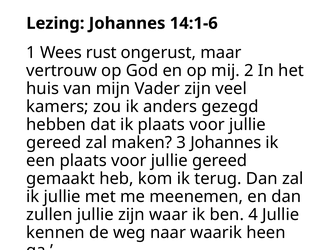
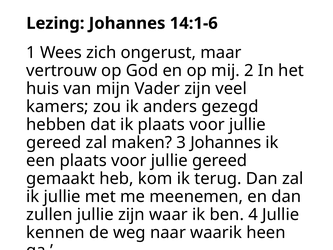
rust: rust -> zich (101, 53)
